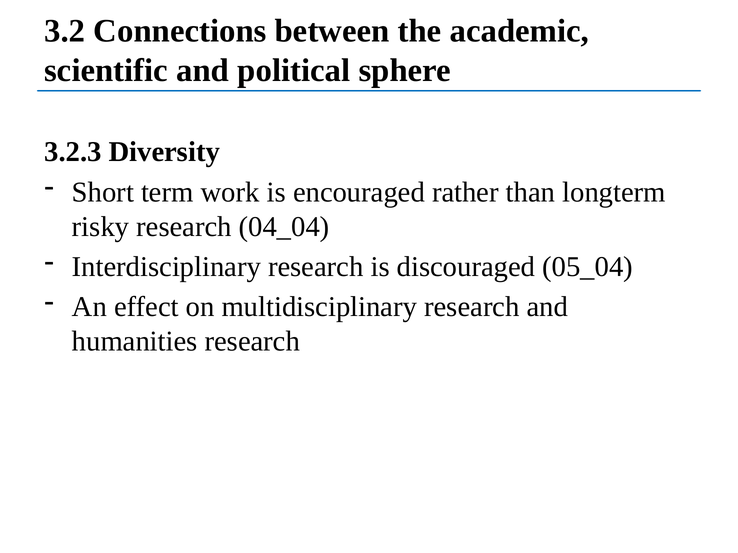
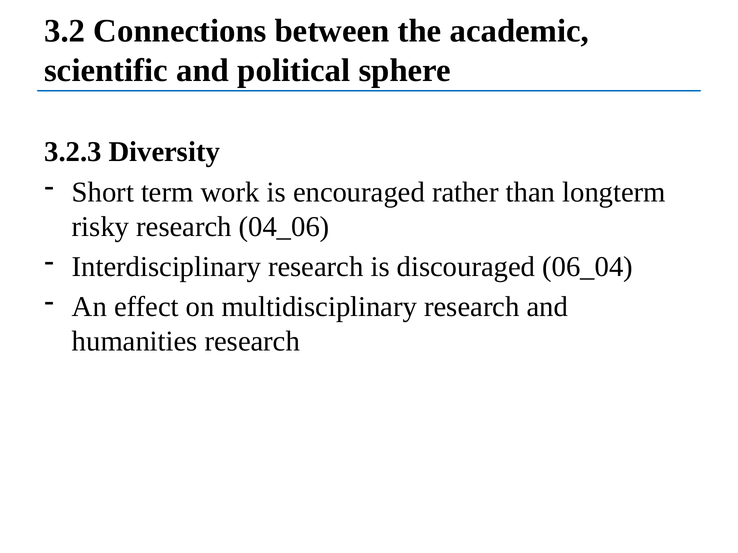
04_04: 04_04 -> 04_06 (284, 227)
05_04: 05_04 -> 06_04 (588, 267)
